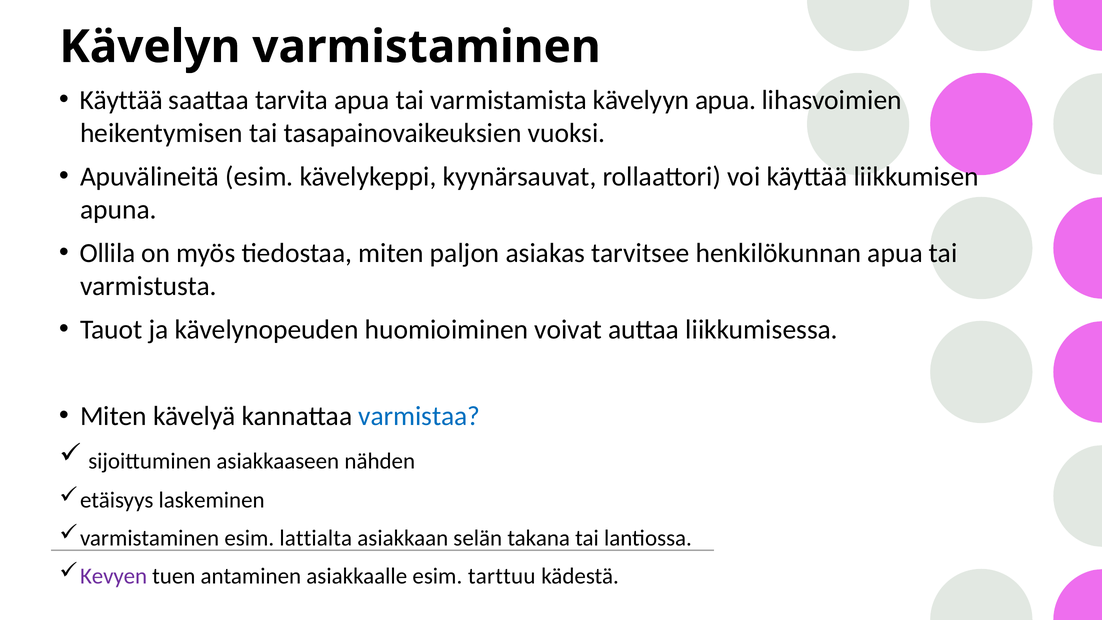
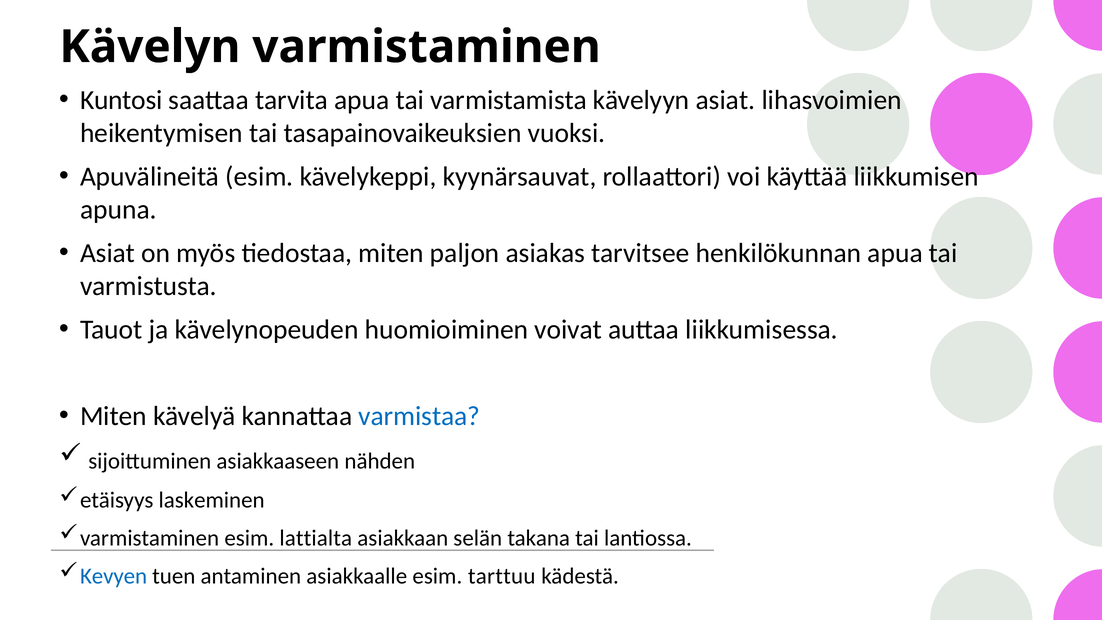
Käyttää: Käyttää -> Kuntosi (121, 100)
kävelyyn apua: apua -> asiat (726, 100)
Ollila: Ollila -> Asiat (108, 253)
Kevyen colour: purple -> blue (114, 576)
